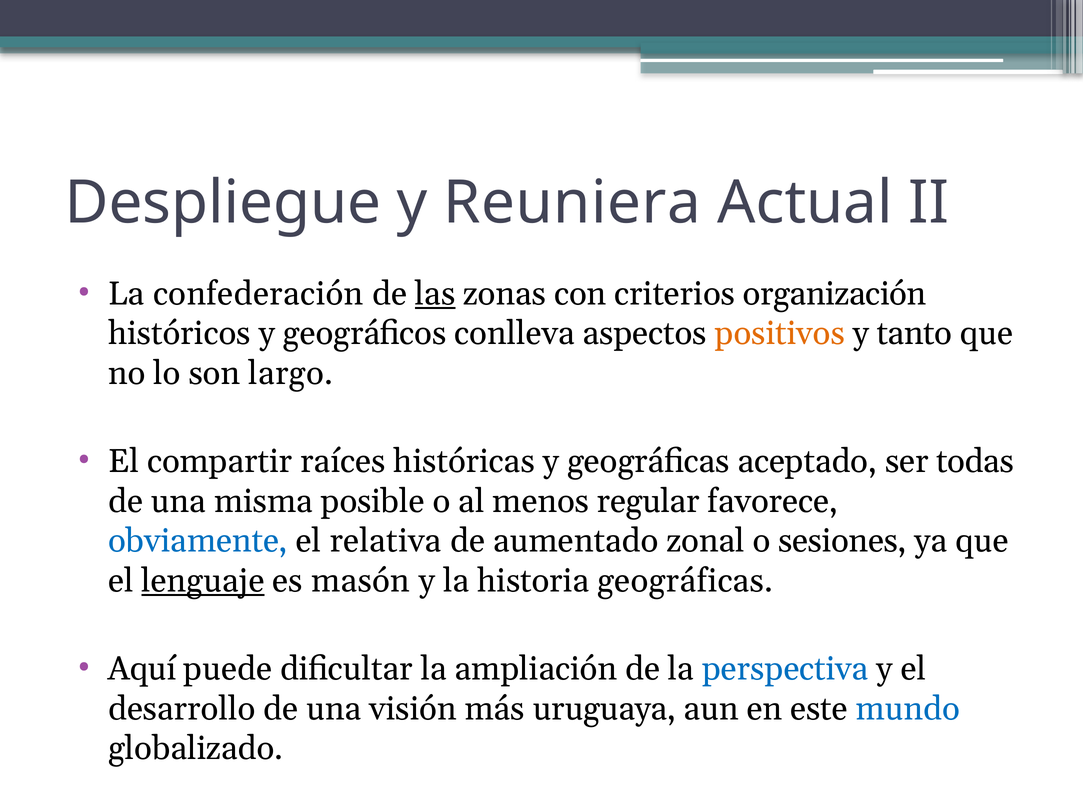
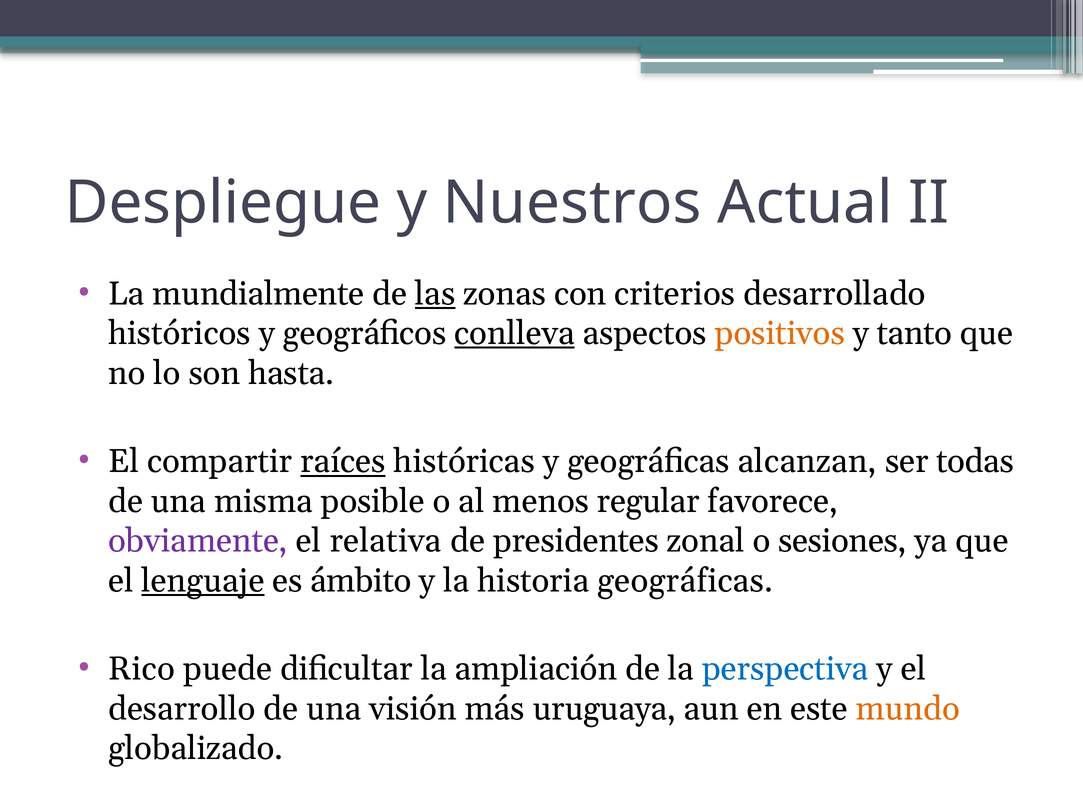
Reuniera: Reuniera -> Nuestros (572, 203)
confederación: confederación -> mundialmente (258, 294)
organización: organización -> desarrollado (834, 294)
conlleva underline: none -> present (515, 334)
largo: largo -> hasta (291, 373)
raíces underline: none -> present (343, 462)
aceptado: aceptado -> alcanzan (807, 462)
obviamente colour: blue -> purple (198, 541)
aumentado: aumentado -> presidentes (576, 541)
masón: masón -> ámbito (361, 581)
Aquí: Aquí -> Rico (142, 669)
mundo colour: blue -> orange (908, 709)
